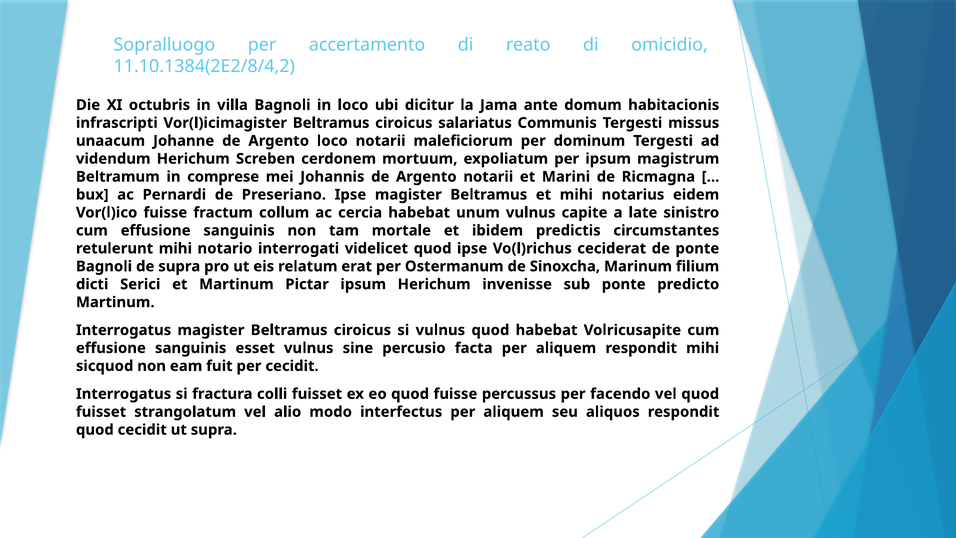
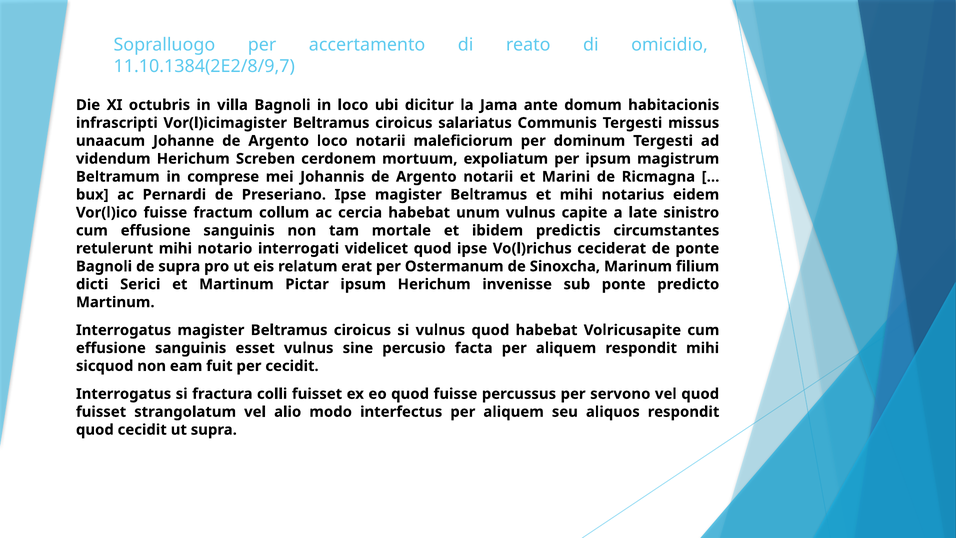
11.10.1384(2E2/8/4,2: 11.10.1384(2E2/8/4,2 -> 11.10.1384(2E2/8/9,7 (204, 66)
facendo: facendo -> servono (620, 394)
